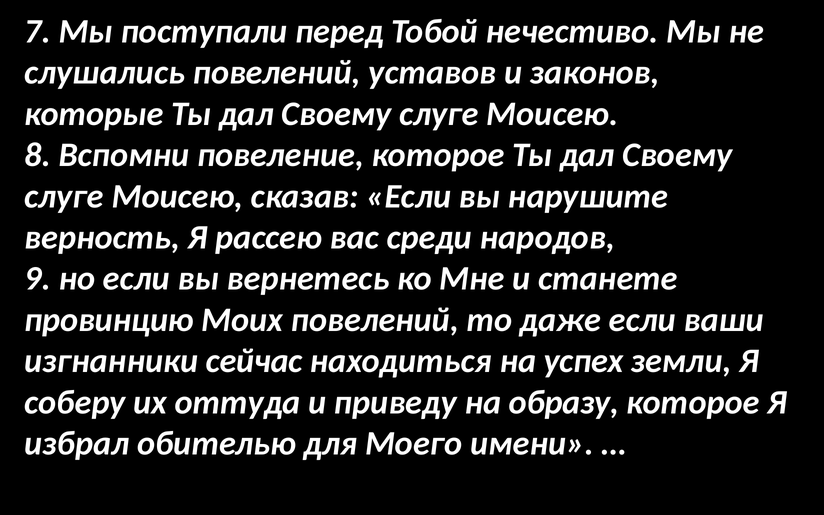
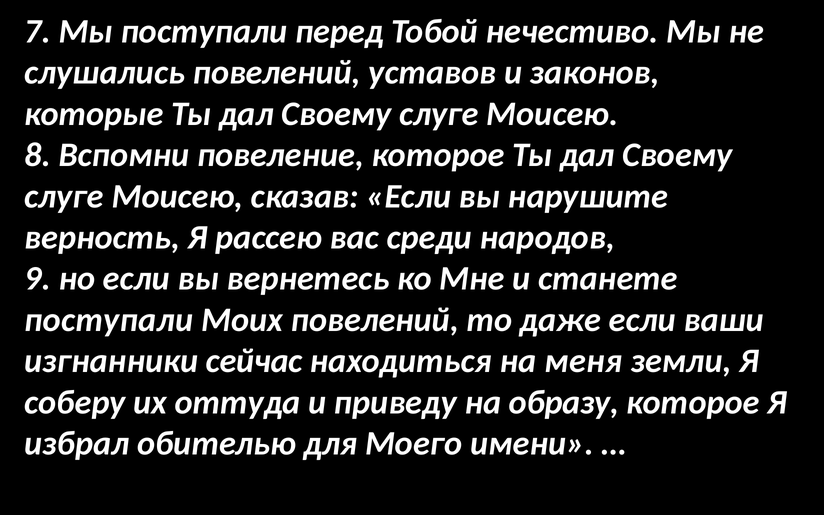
провинцию: провинцию -> поступали (109, 320)
успех: успех -> меня (583, 361)
